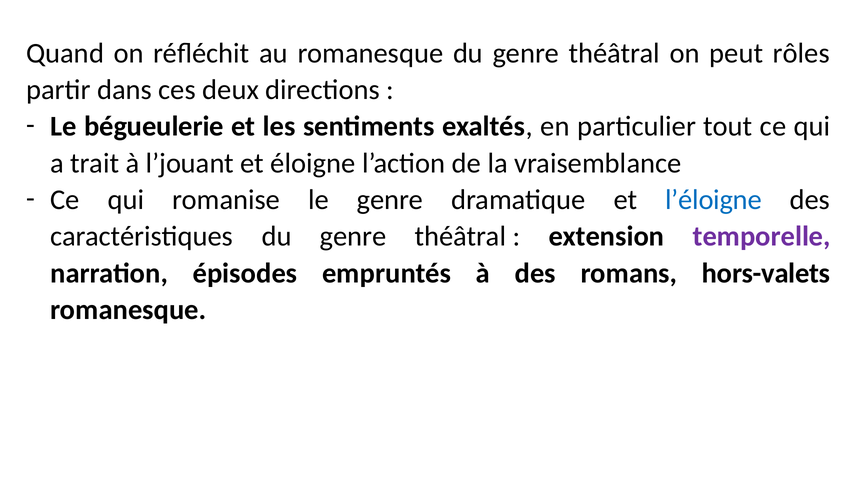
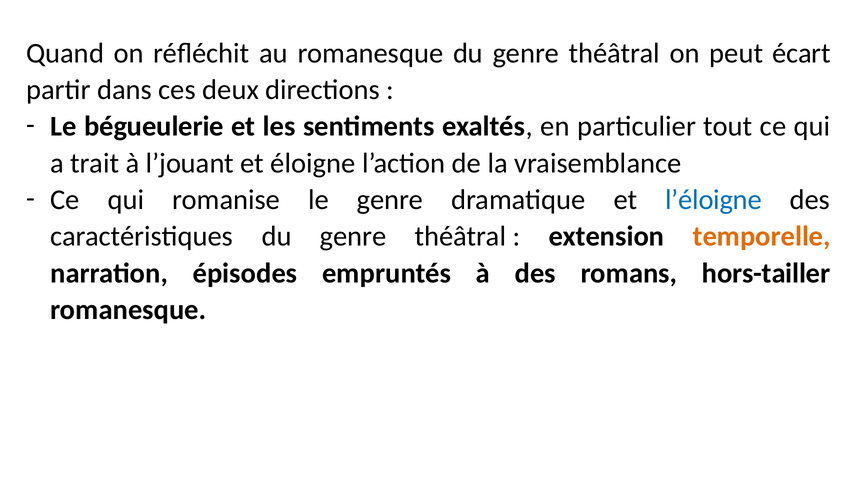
rôles: rôles -> écart (802, 53)
temporelle colour: purple -> orange (762, 237)
hors-valets: hors-valets -> hors-tailler (766, 273)
